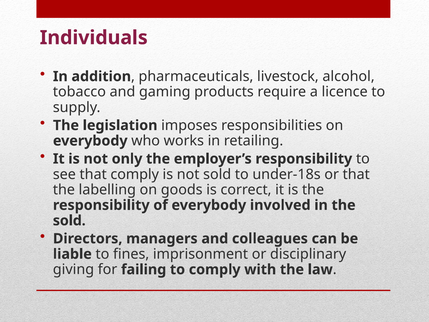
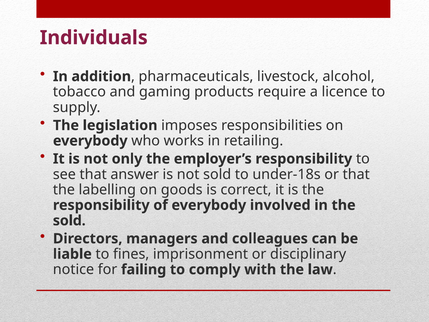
that comply: comply -> answer (135, 174)
giving: giving -> notice (74, 269)
